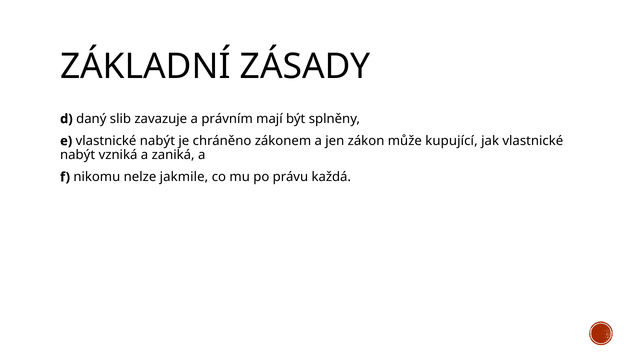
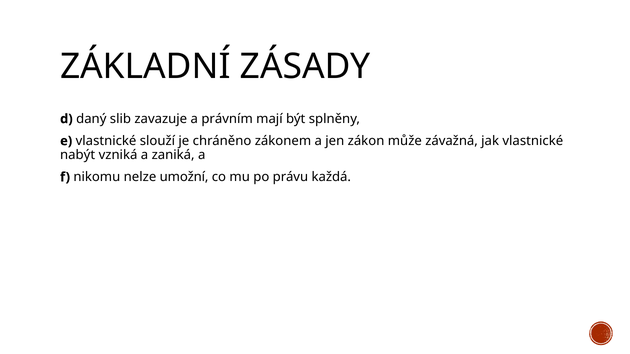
e vlastnické nabýt: nabýt -> slouží (157, 141)
kupující: kupující -> závažná (452, 141)
jakmile: jakmile -> umožní (184, 177)
